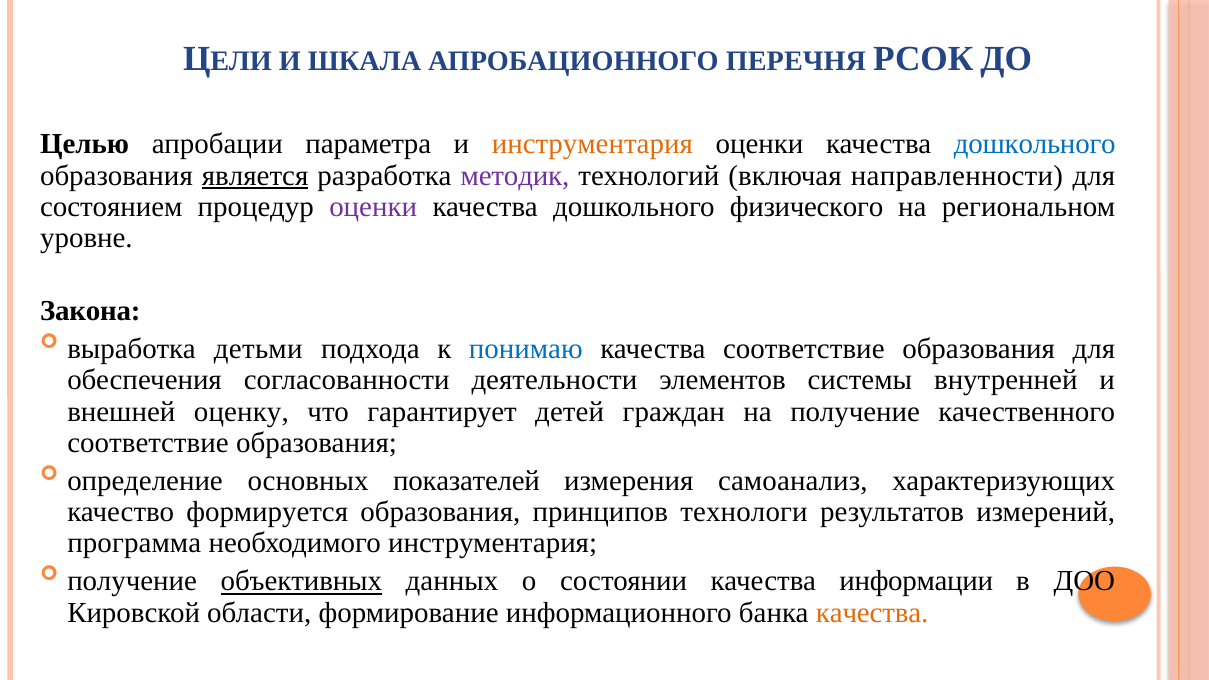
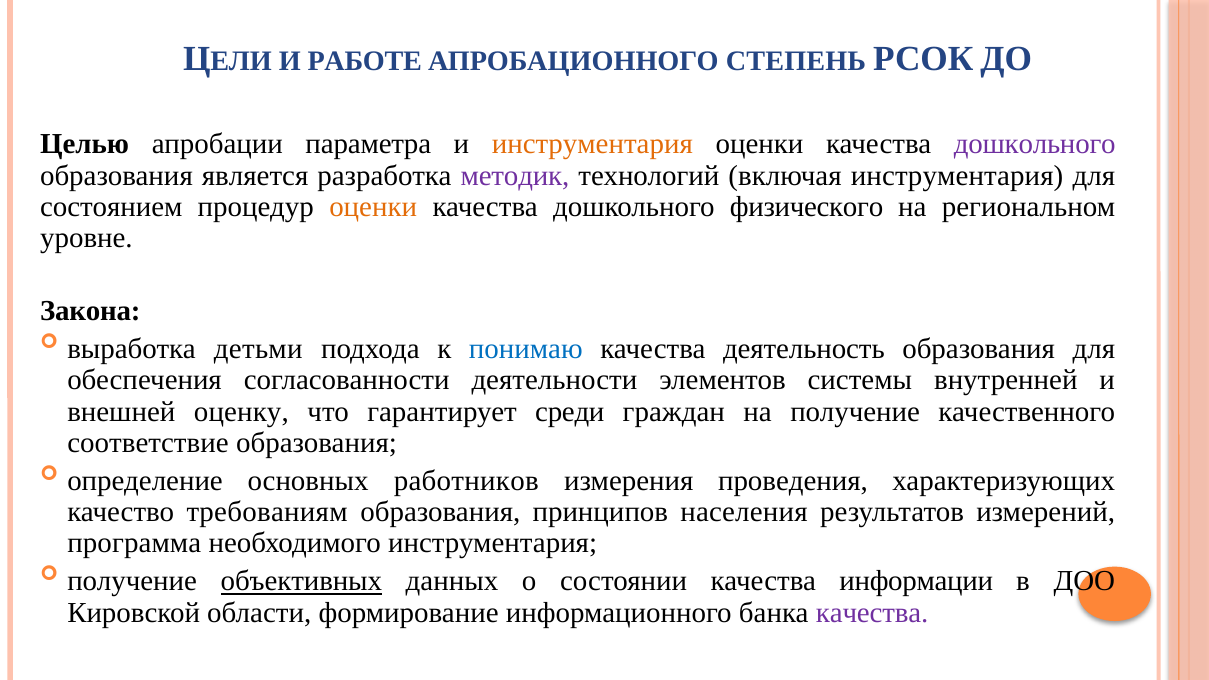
ШКАЛА: ШКАЛА -> РАБОТЕ (365, 62)
ПЕРЕЧНЯ: ПЕРЕЧНЯ -> СТЕПЕНЬ (796, 62)
дошкольного colour: blue -> purple (1035, 144)
является underline: present -> none (255, 176)
включая направленности: направленности -> инструментария (957, 176)
оценки colour: purple -> orange (373, 207)
качества соответствие: соответствие -> деятельность (804, 349)
детей: детей -> среди (570, 412)
показателей: показателей -> работников (466, 481)
самоанализ: самоанализ -> проведения (793, 481)
формируется: формируется -> требованиям (267, 512)
технологи: технологи -> населения (744, 512)
качества colour: orange -> purple (872, 613)
